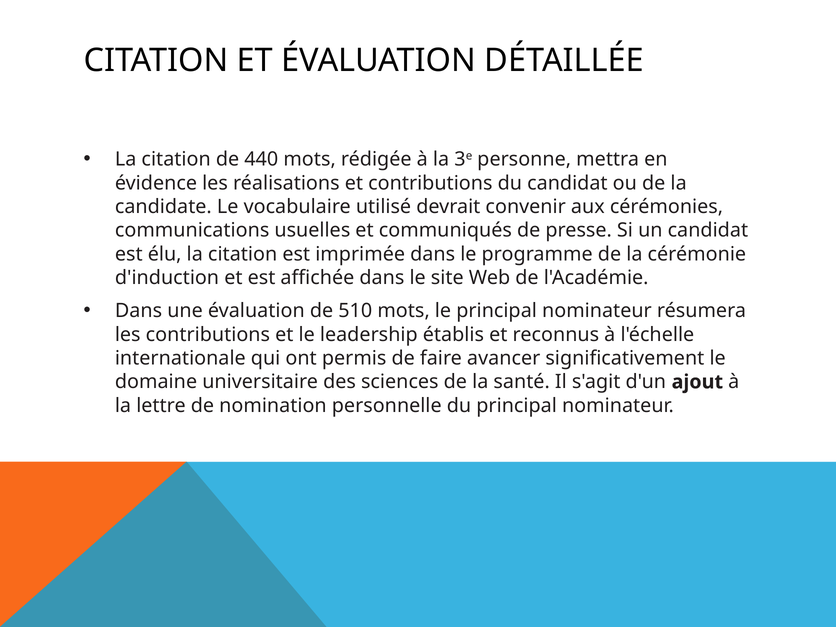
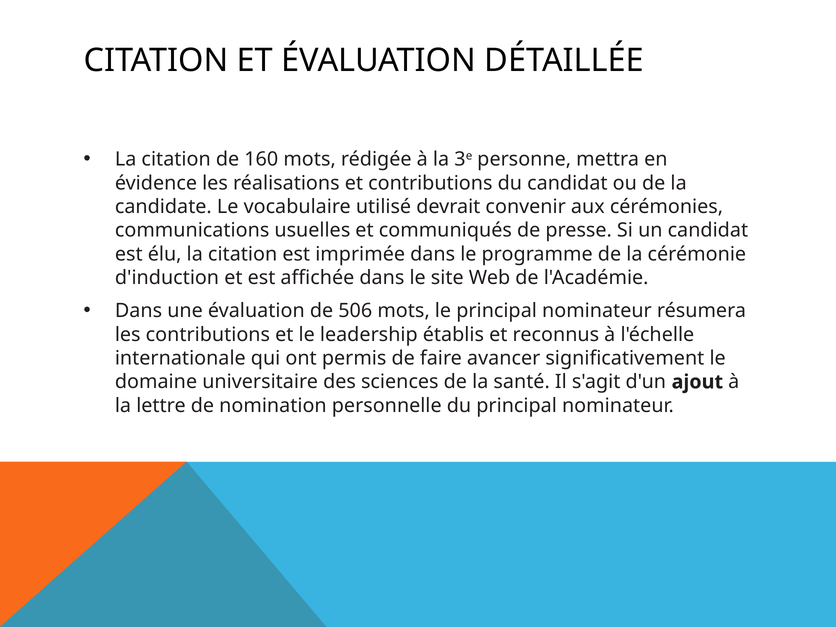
440: 440 -> 160 (261, 159)
510: 510 -> 506 (355, 311)
